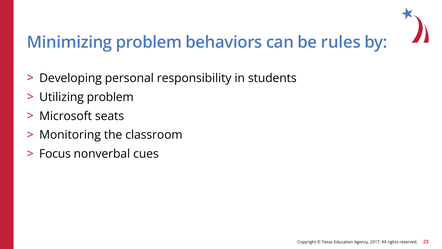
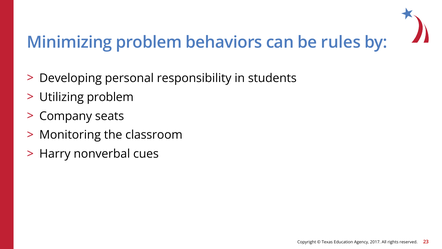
Microsoft: Microsoft -> Company (66, 116)
Focus: Focus -> Harry (55, 154)
